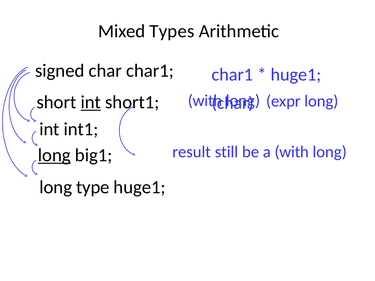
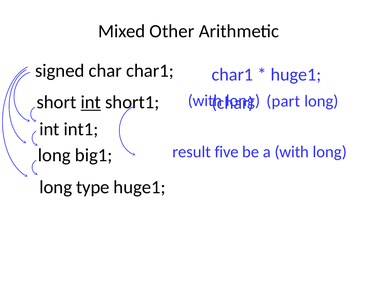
Types: Types -> Other (172, 31)
expr: expr -> part (283, 101)
still: still -> five (227, 152)
long underline: present -> none (54, 155)
